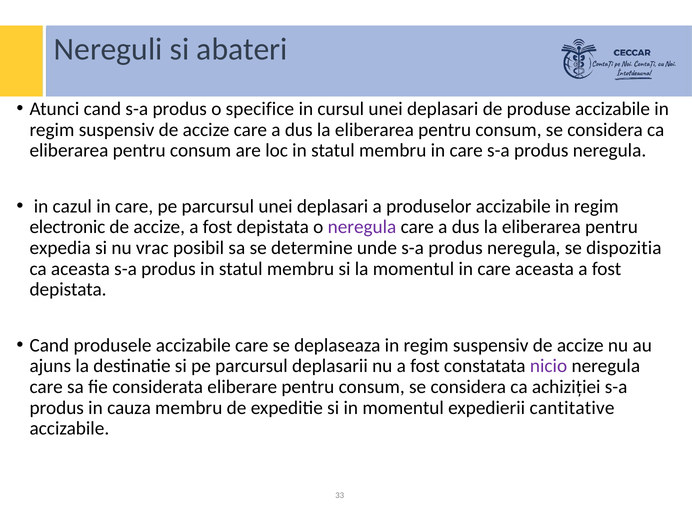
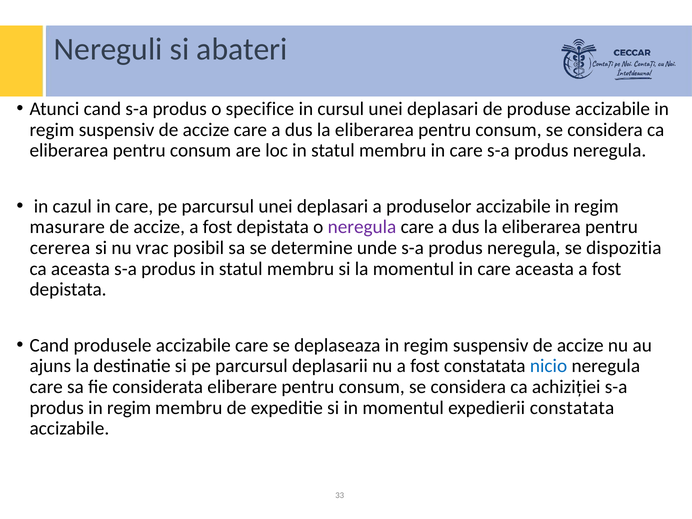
electronic: electronic -> masurare (67, 227)
expedia: expedia -> cererea (60, 248)
nicio colour: purple -> blue (549, 366)
produs in cauza: cauza -> regim (129, 408)
expedierii cantitative: cantitative -> constatata (572, 408)
